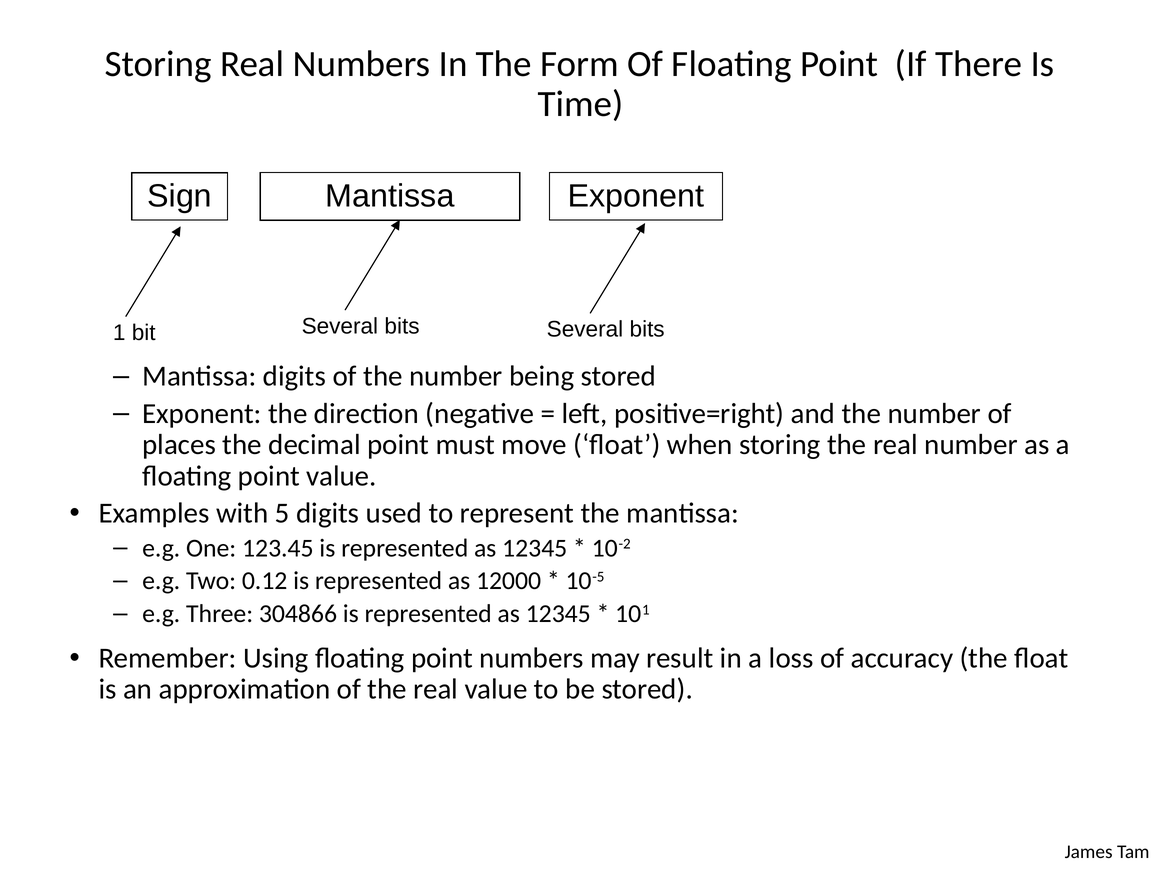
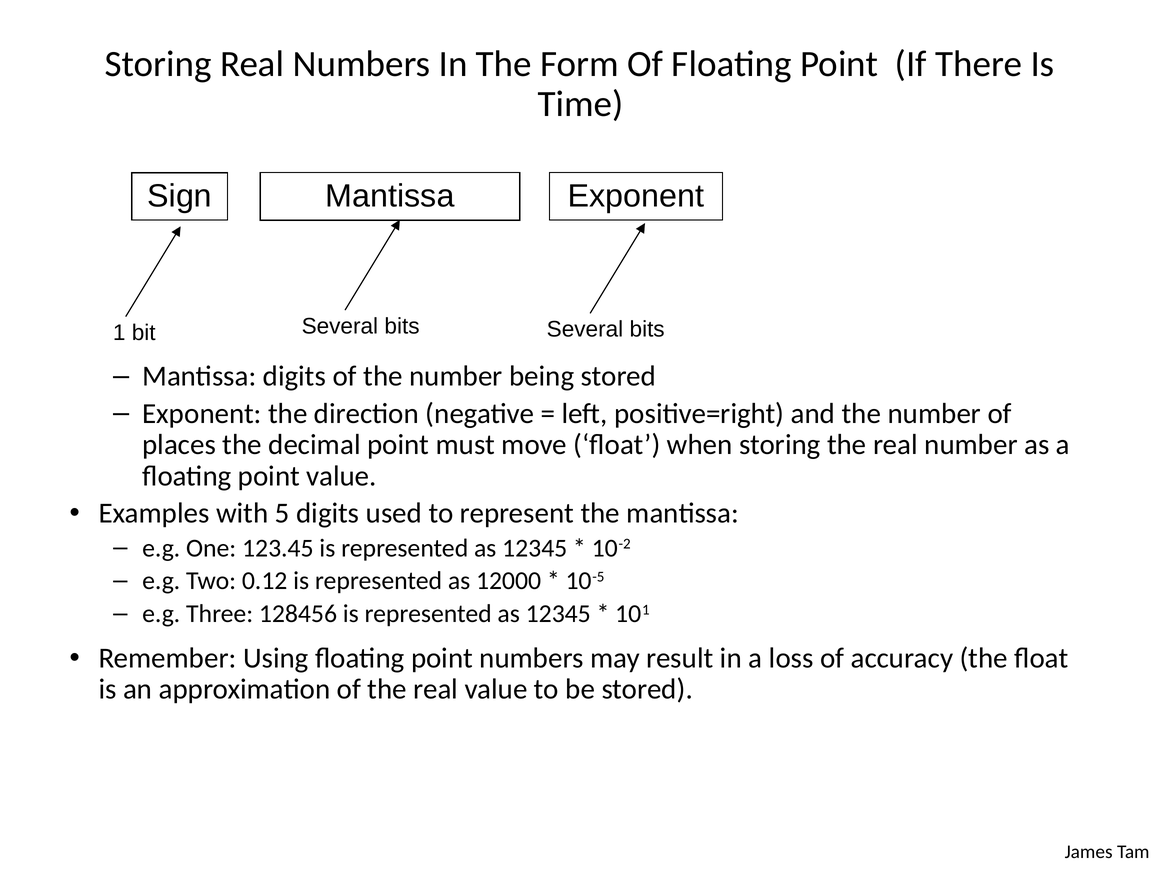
304866: 304866 -> 128456 (298, 615)
